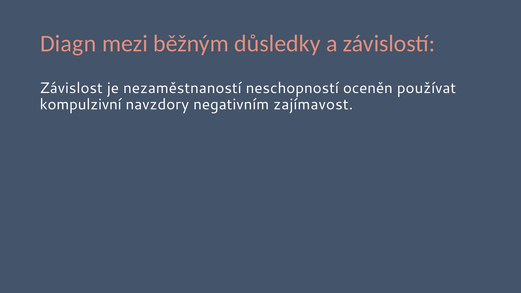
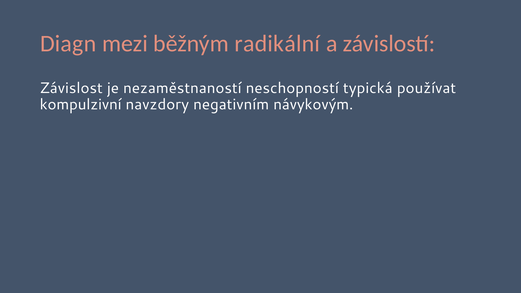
důsledky: důsledky -> radikální (277, 44)
oceněn: oceněn -> typická (368, 88)
zajímavost: zajímavost -> návykovým (313, 105)
